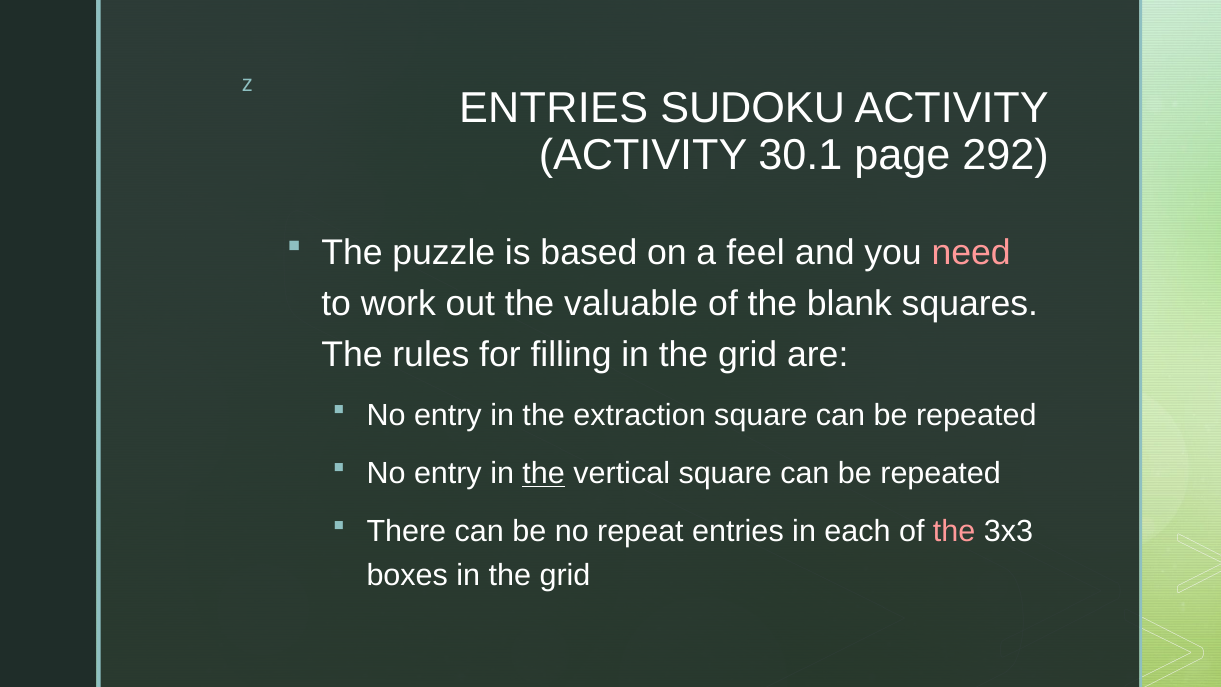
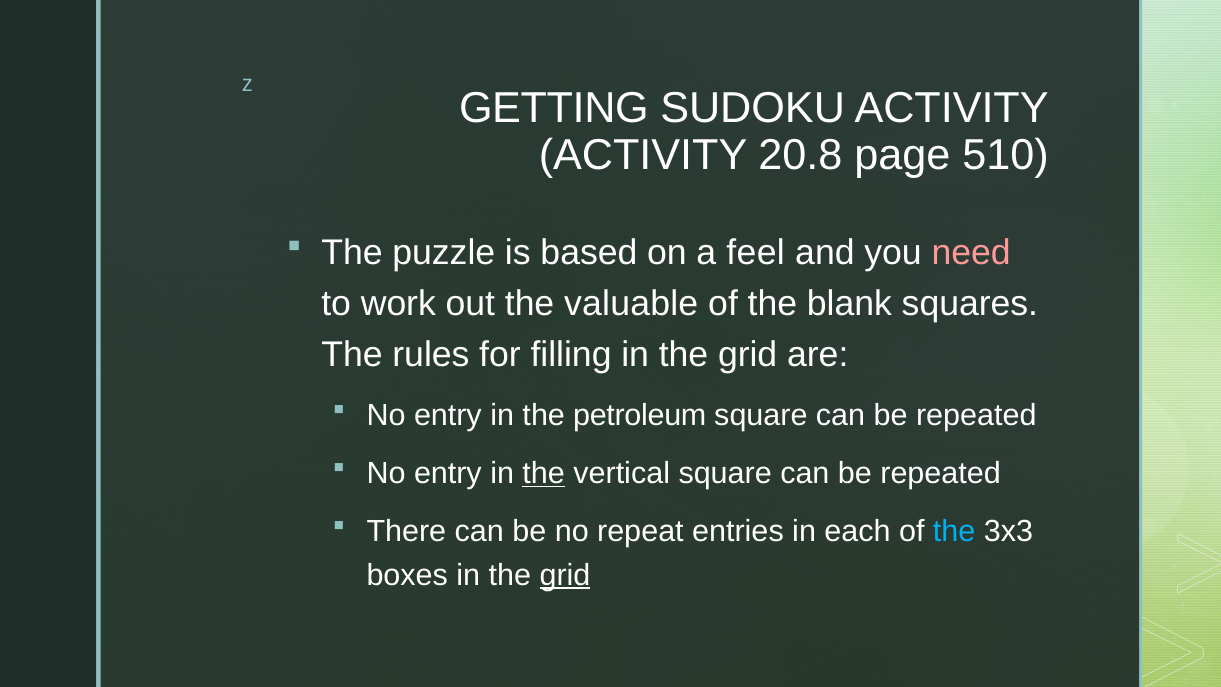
ENTRIES: ENTRIES -> GETTING (554, 109)
30.1: 30.1 -> 20.8 (800, 155)
292: 292 -> 510 (1006, 155)
extraction: extraction -> petroleum (640, 415)
the colour: pink -> light blue (954, 531)
grid underline: none -> present (565, 575)
